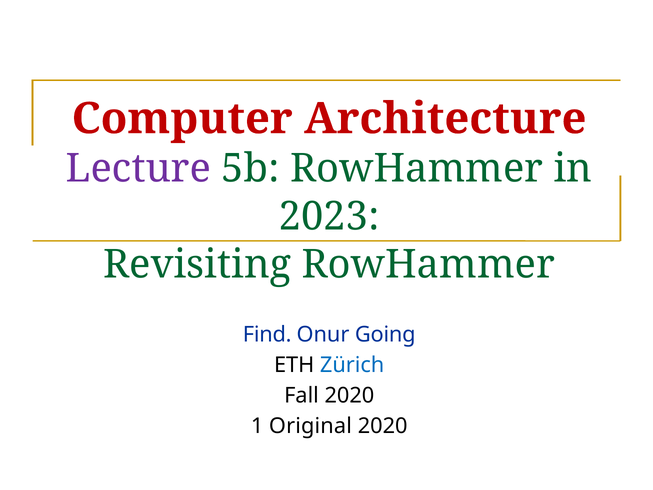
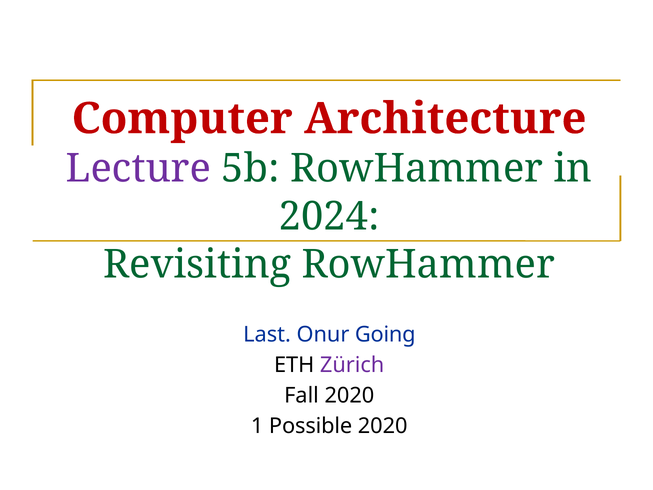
2023: 2023 -> 2024 (329, 216)
Find: Find -> Last (267, 335)
Zürich colour: blue -> purple (352, 365)
Original: Original -> Possible (311, 426)
